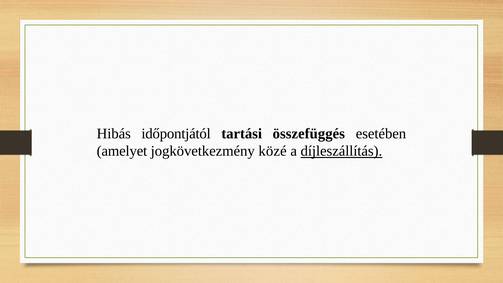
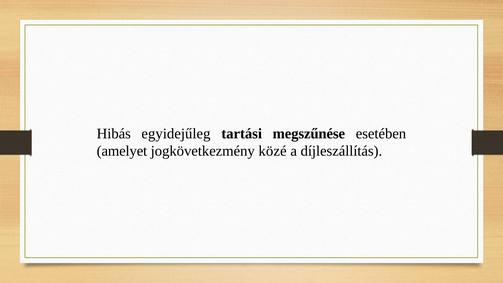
időpontjától: időpontjától -> egyidejűleg (176, 133)
összefüggés: összefüggés -> megszűnése (309, 133)
díjleszállítás underline: present -> none (341, 151)
